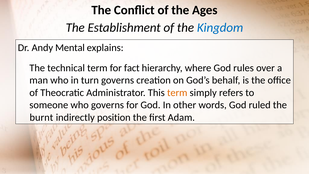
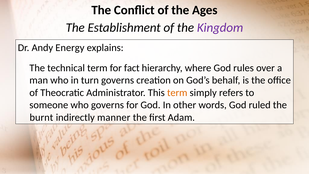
Kingdom colour: blue -> purple (220, 28)
Mental: Mental -> Energy (70, 48)
position: position -> manner (114, 117)
